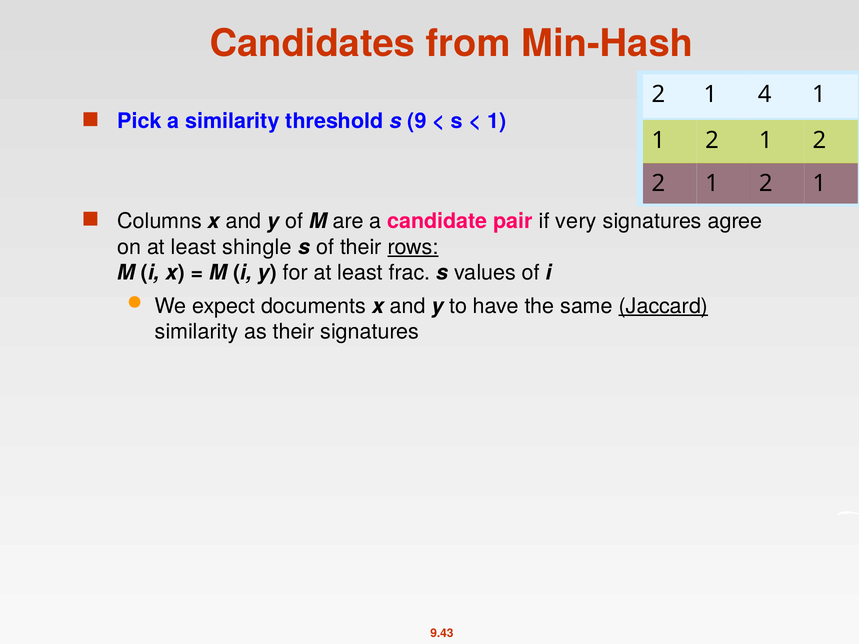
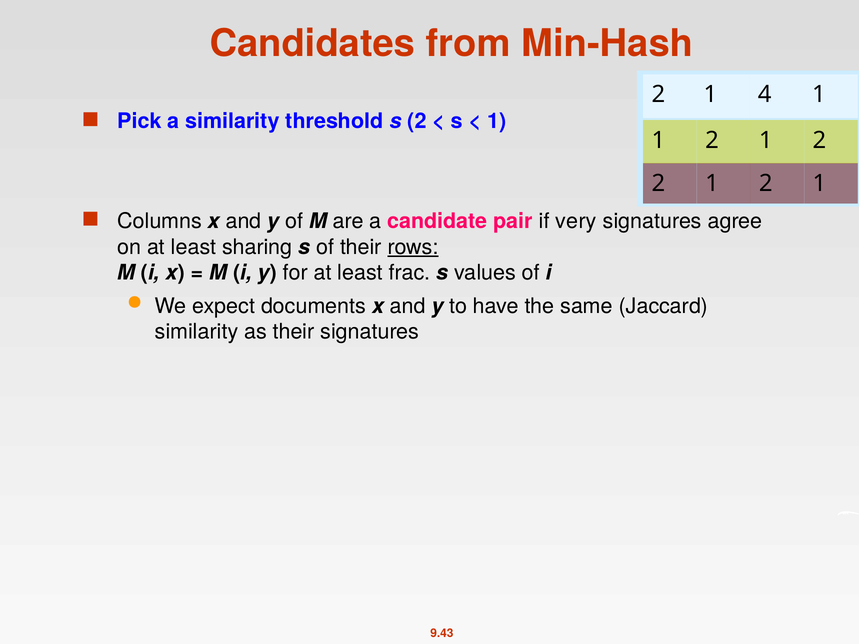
s 9: 9 -> 2 (417, 121)
shingle: shingle -> sharing (257, 247)
Jaccard underline: present -> none (663, 306)
